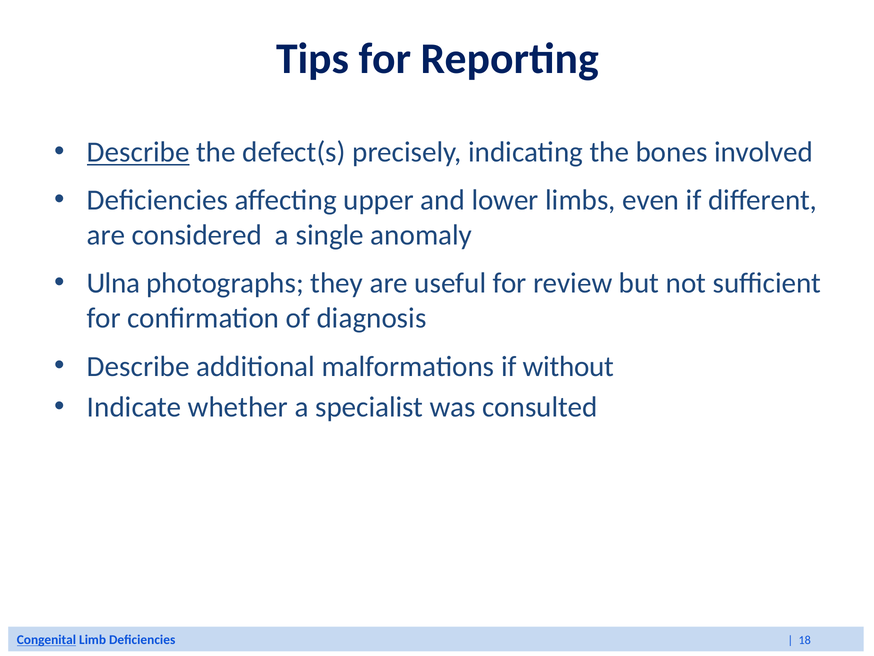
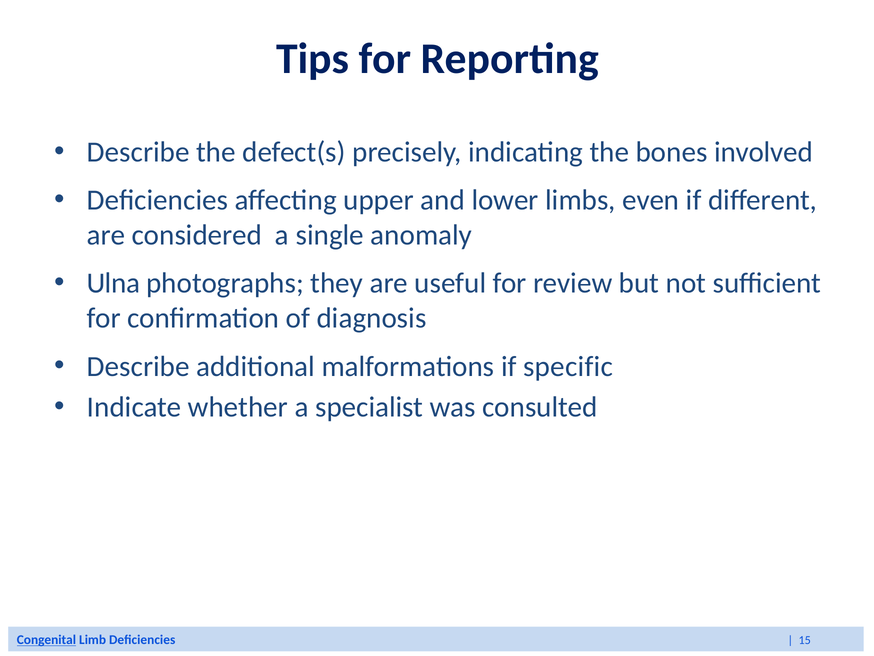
Describe underline: present -> none (138, 152)
without: without -> specific (568, 366)
18: 18 -> 15 (805, 640)
